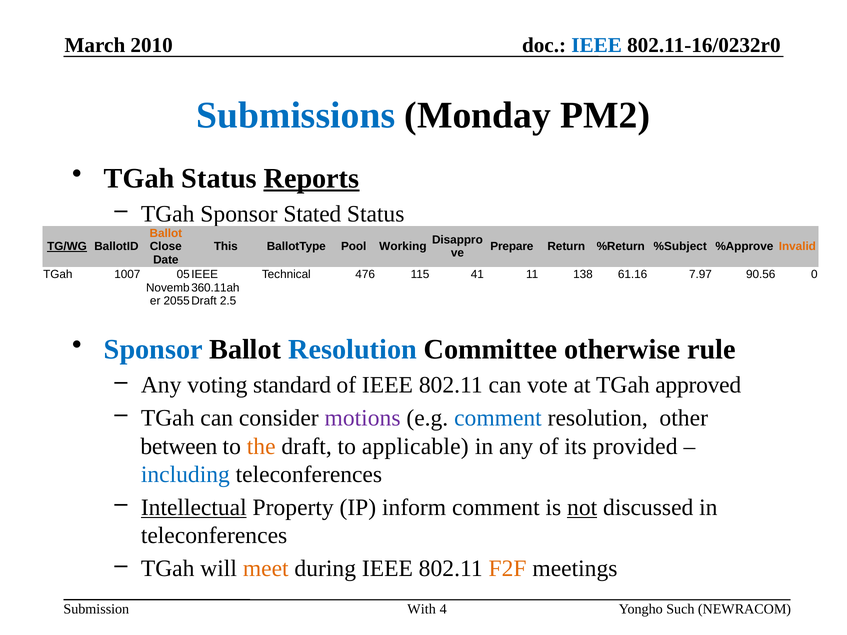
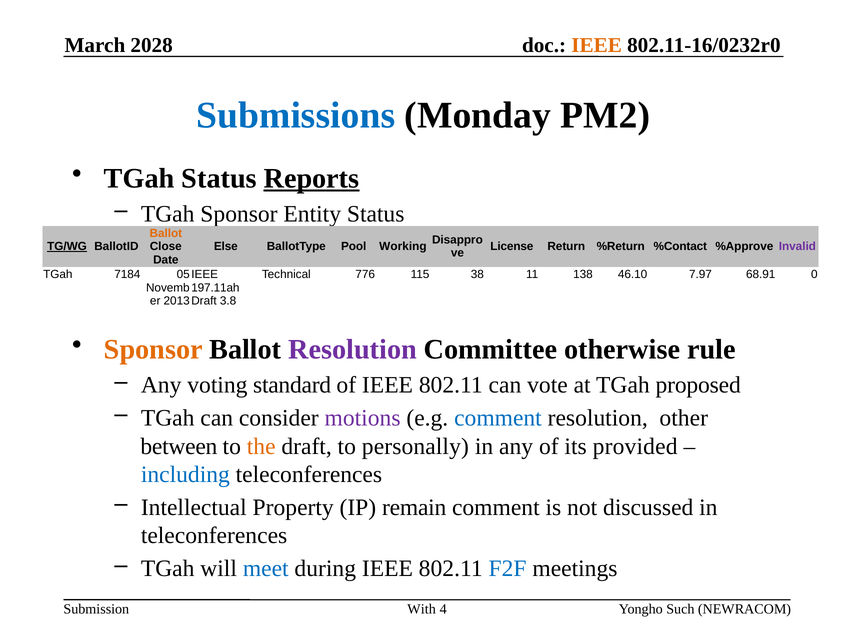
2010: 2010 -> 2028 (152, 45)
IEEE colour: blue -> orange (597, 45)
Stated: Stated -> Entity (312, 214)
This: This -> Else (226, 247)
Prepare: Prepare -> License (512, 247)
%Subject: %Subject -> %Contact (680, 247)
Invalid colour: orange -> purple (797, 247)
1007: 1007 -> 7184 (127, 275)
476: 476 -> 776 (365, 275)
41: 41 -> 38 (477, 275)
61.16: 61.16 -> 46.10 (633, 275)
90.56: 90.56 -> 68.91 (761, 275)
360.11ah: 360.11ah -> 197.11ah (215, 288)
2055: 2055 -> 2013 (177, 301)
2.5: 2.5 -> 3.8 (228, 301)
Sponsor colour: blue -> orange (153, 350)
Resolution colour: blue -> purple (353, 350)
approved: approved -> proposed (698, 385)
applicable: applicable -> personally (415, 446)
Intellectual underline: present -> none (194, 508)
inform: inform -> remain (414, 508)
not underline: present -> none (582, 508)
meet colour: orange -> blue (266, 569)
F2F colour: orange -> blue (508, 569)
